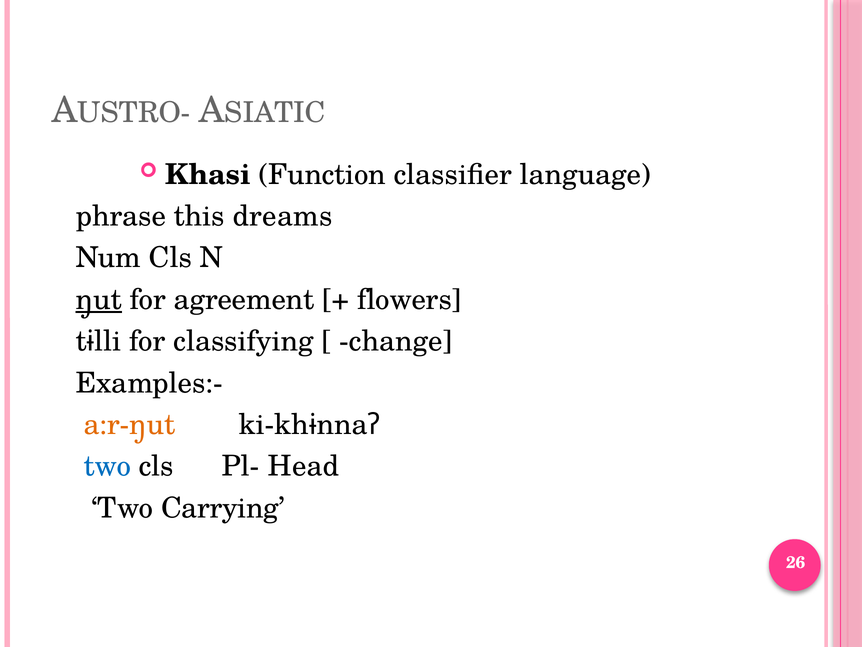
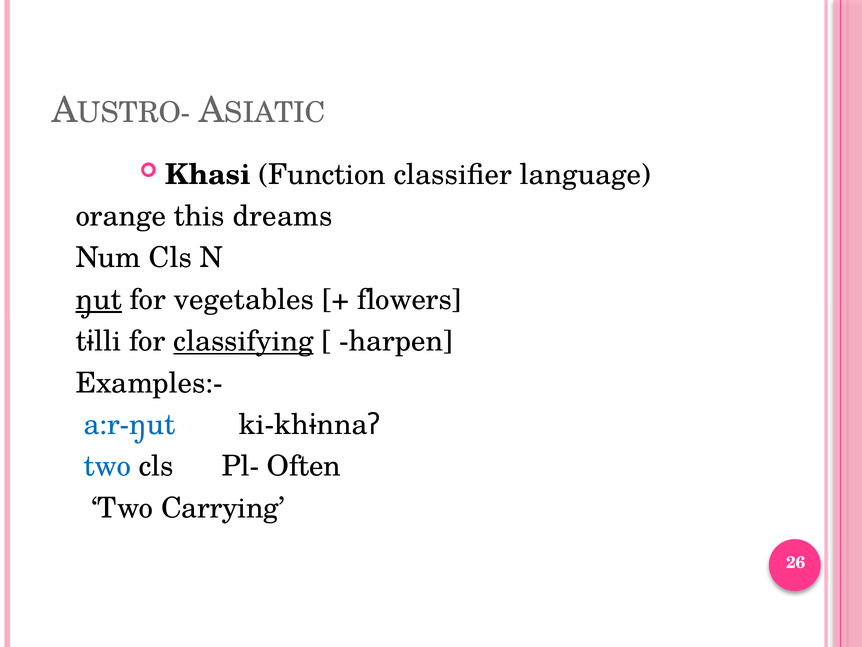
phrase: phrase -> orange (121, 216)
agreement: agreement -> vegetables (244, 299)
classifying underline: none -> present (244, 341)
change: change -> harpen (396, 341)
a:r-ŋut colour: orange -> blue (129, 424)
Head: Head -> Often (304, 466)
